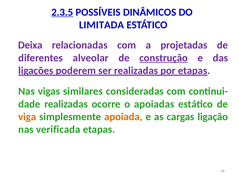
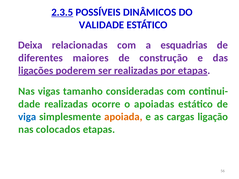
LIMITADA: LIMITADA -> VALIDADE (102, 25)
projetadas: projetadas -> esquadrias (184, 45)
alveolar: alveolar -> maiores (91, 58)
construção underline: present -> none (164, 58)
similares: similares -> tamanho (83, 91)
viga colour: orange -> blue (27, 117)
verificada: verificada -> colocados (58, 130)
